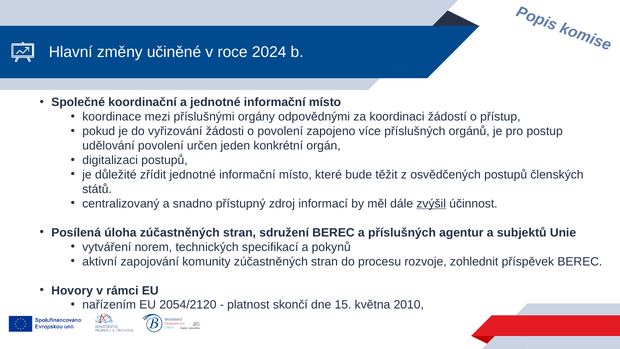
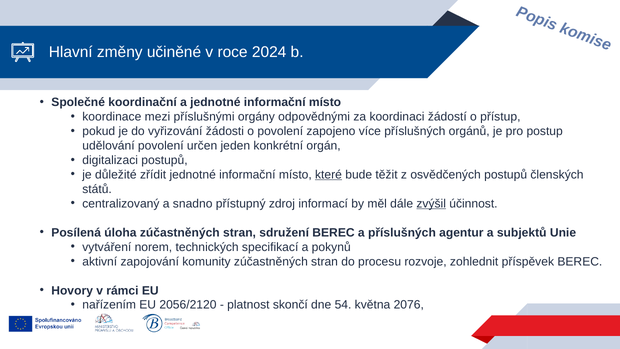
které underline: none -> present (328, 175)
2054/2120: 2054/2120 -> 2056/2120 (188, 305)
15: 15 -> 54 (343, 305)
2010: 2010 -> 2076 (409, 305)
